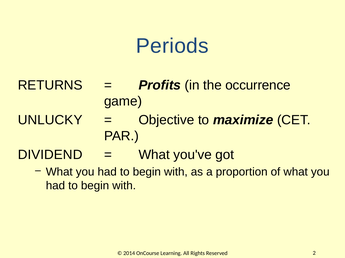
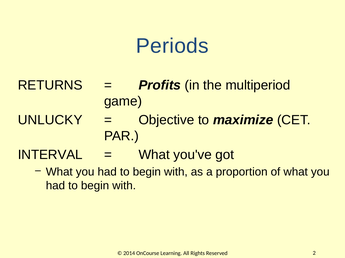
occurrence: occurrence -> multiperiod (258, 85)
DIVIDEND: DIVIDEND -> INTERVAL (50, 155)
